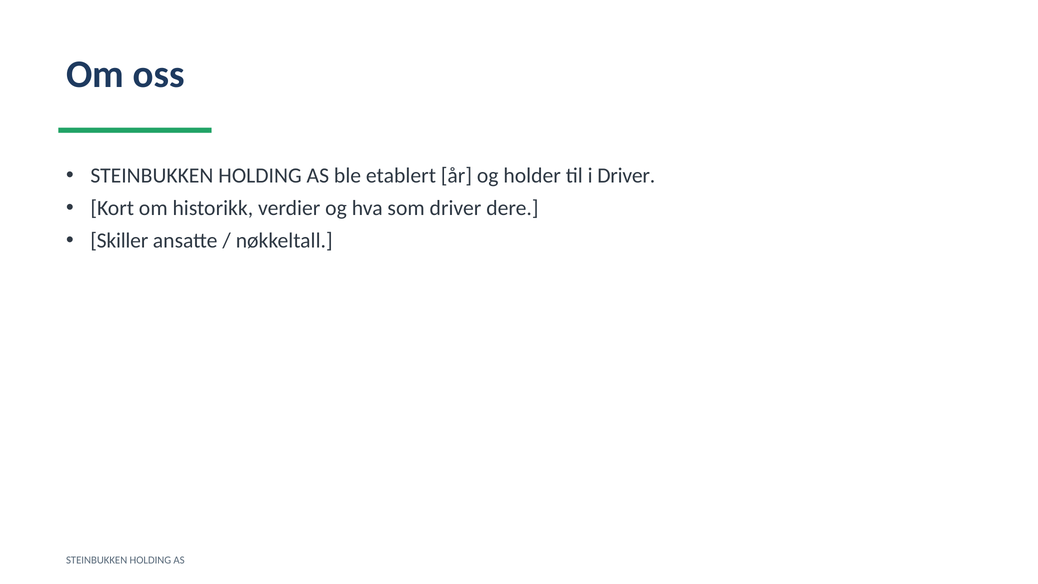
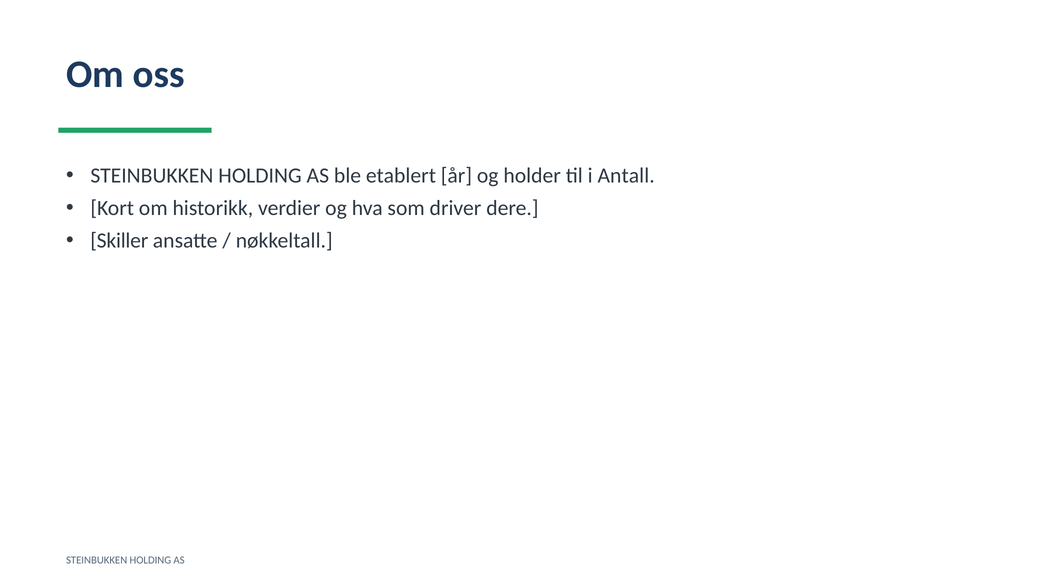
i Driver: Driver -> Antall (626, 176)
